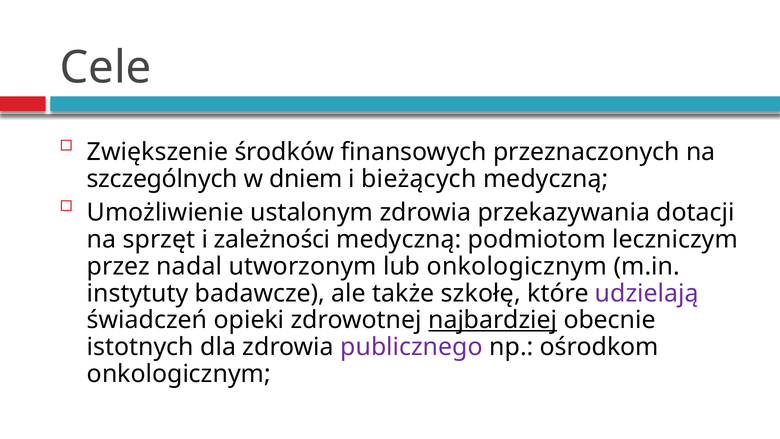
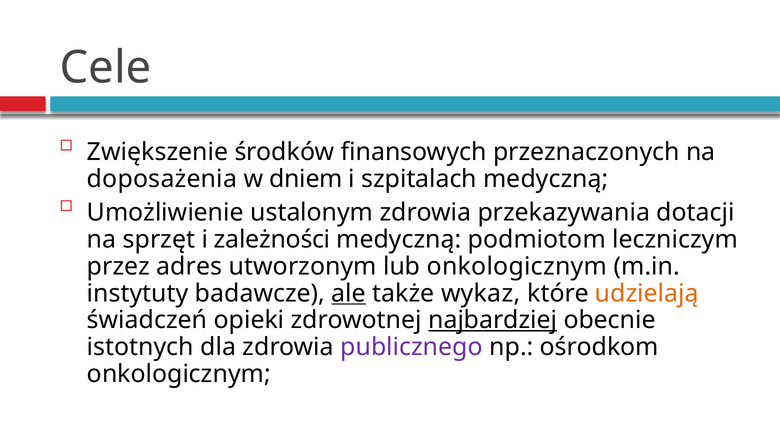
szczególnych: szczególnych -> doposażenia (162, 179)
bieżących: bieżących -> szpitalach (419, 179)
nadal: nadal -> adres (189, 266)
ale underline: none -> present (349, 293)
szkołę: szkołę -> wykaz (481, 293)
udzielają colour: purple -> orange (647, 293)
